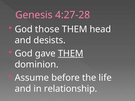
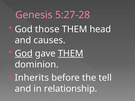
4:27-28: 4:27-28 -> 5:27-28 (73, 15)
desists: desists -> causes (50, 40)
God underline: none -> present (24, 54)
Assume: Assume -> Inherits (32, 78)
life: life -> tell (105, 78)
